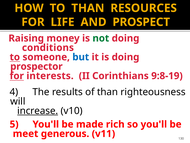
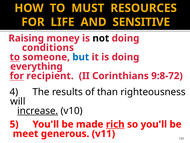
TO THAN: THAN -> MUST (88, 8)
PROSPECT: PROSPECT -> SENSITIVE (141, 22)
not colour: green -> black (101, 38)
prospector: prospector -> everything (36, 66)
interests: interests -> recipient (50, 76)
9:8-19: 9:8-19 -> 9:8-72 (167, 76)
rich underline: none -> present (115, 124)
